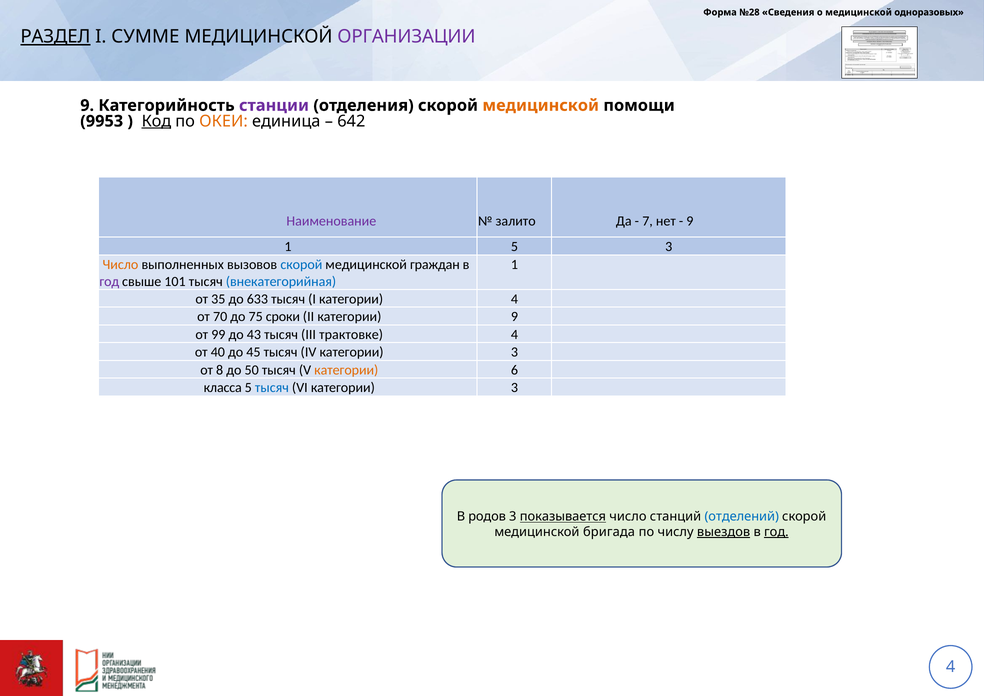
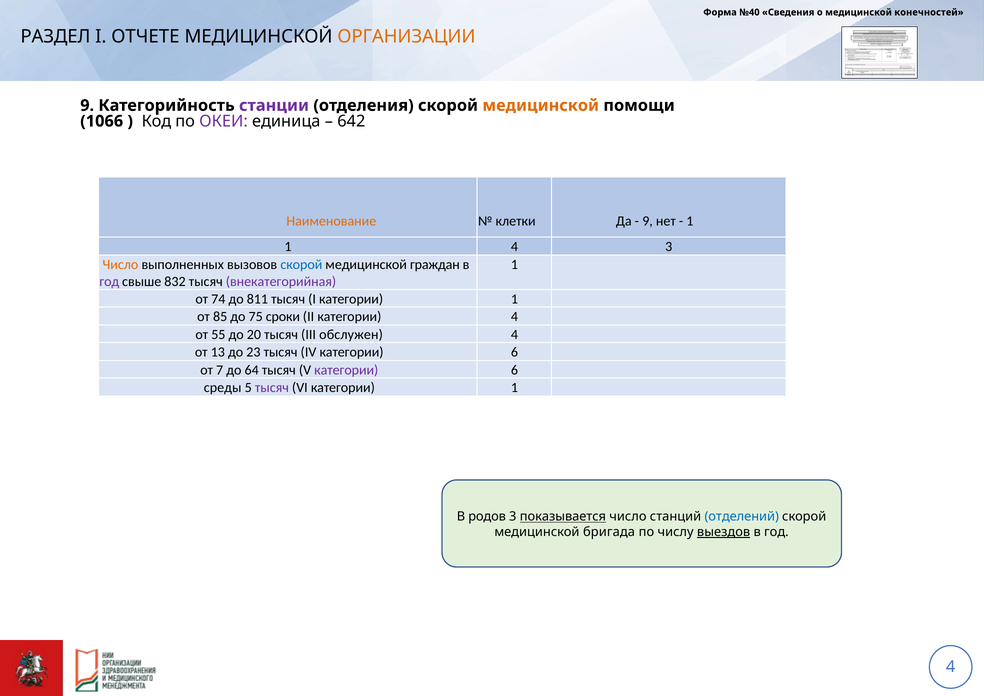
№28: №28 -> №40 (749, 12)
одноразовых: одноразовых -> конечностей (929, 12)
РАЗДЕЛ underline: present -> none (55, 37)
СУММЕ: СУММЕ -> ОТЧЕТЕ (145, 37)
ОРГАНИЗАЦИИ colour: purple -> orange (406, 37)
9953: 9953 -> 1066 (102, 121)
Код underline: present -> none (156, 121)
ОКЕИ colour: orange -> purple (224, 121)
Наименование colour: purple -> orange (331, 221)
залито: залито -> клетки (516, 221)
7: 7 -> 9 (648, 221)
9: 9 -> 1 (690, 221)
1 5: 5 -> 4 (514, 247)
101: 101 -> 832 (175, 281)
внекатегорийная colour: blue -> purple (281, 281)
35: 35 -> 74 (218, 299)
633: 633 -> 811 (257, 299)
I категории 4: 4 -> 1 (514, 299)
70: 70 -> 85 (220, 317)
категории 9: 9 -> 4 (514, 317)
99: 99 -> 55 (218, 334)
43: 43 -> 20 (254, 334)
трактовке: трактовке -> обслужен (351, 334)
40: 40 -> 13 (218, 352)
45: 45 -> 23 (253, 352)
IV категории 3: 3 -> 6 (514, 352)
8: 8 -> 7 (220, 370)
50: 50 -> 64 (252, 370)
категории colour: orange -> purple (346, 370)
класса: класса -> среды (223, 388)
тысяч colour: blue -> purple (272, 388)
VI категории 3: 3 -> 1 (514, 388)
год underline: present -> none (776, 532)
